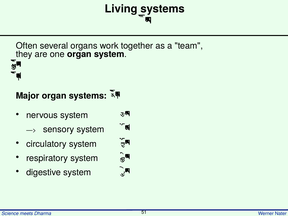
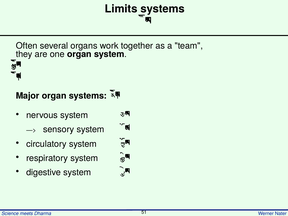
Living: Living -> Limits (121, 9)
